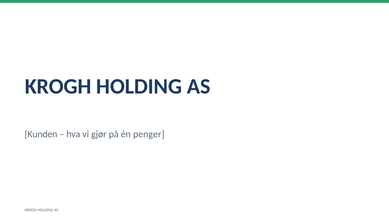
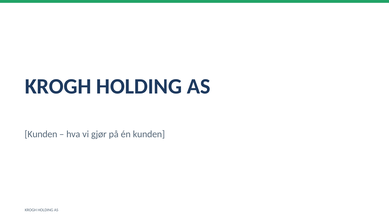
én penger: penger -> kunden (149, 134)
